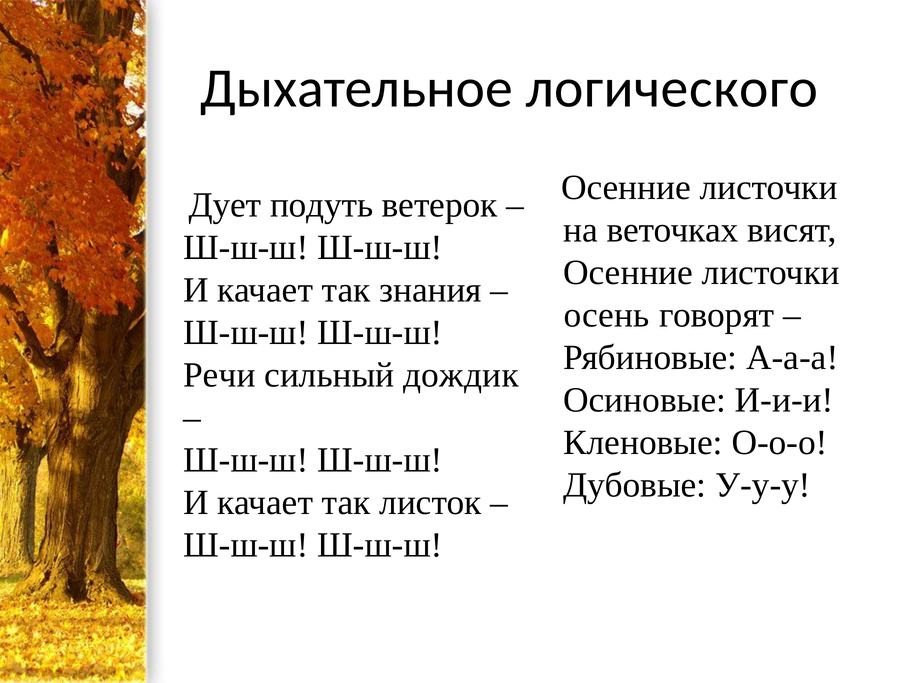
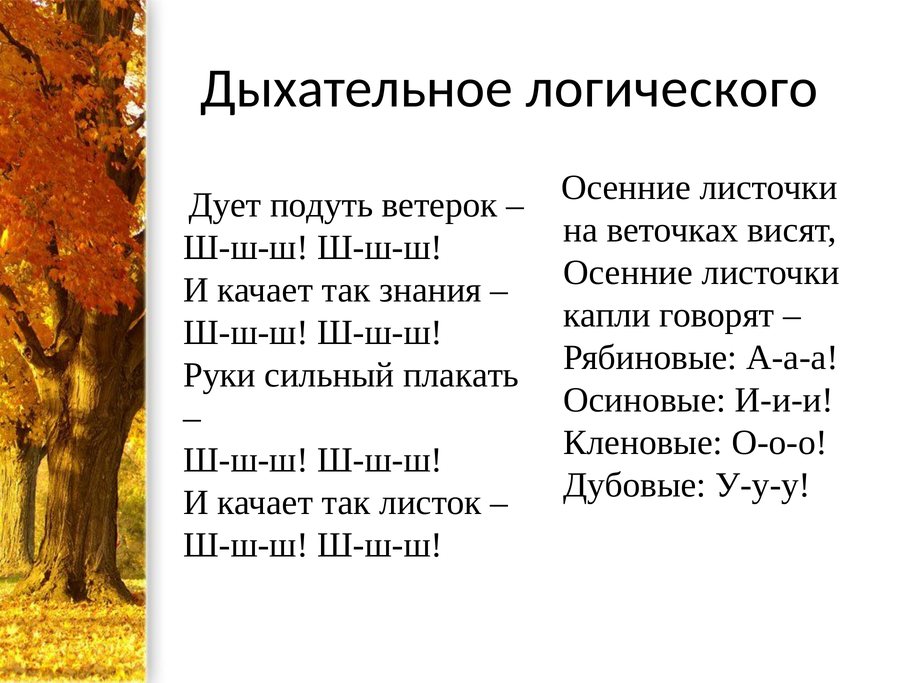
осень: осень -> капли (607, 315)
Речи: Речи -> Руки (219, 375)
дождик: дождик -> плакать (461, 375)
